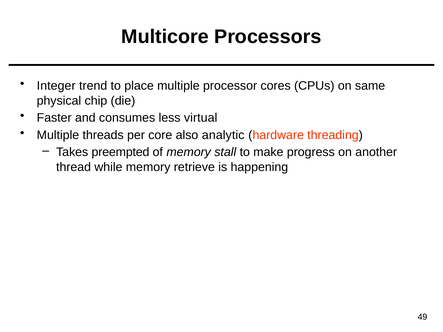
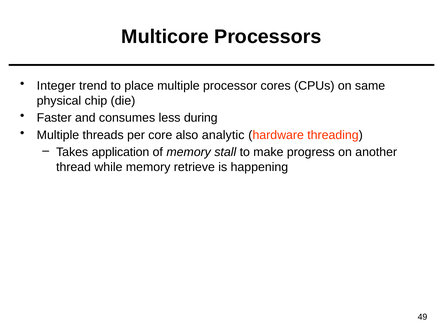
virtual: virtual -> during (201, 118)
preempted: preempted -> application (120, 152)
